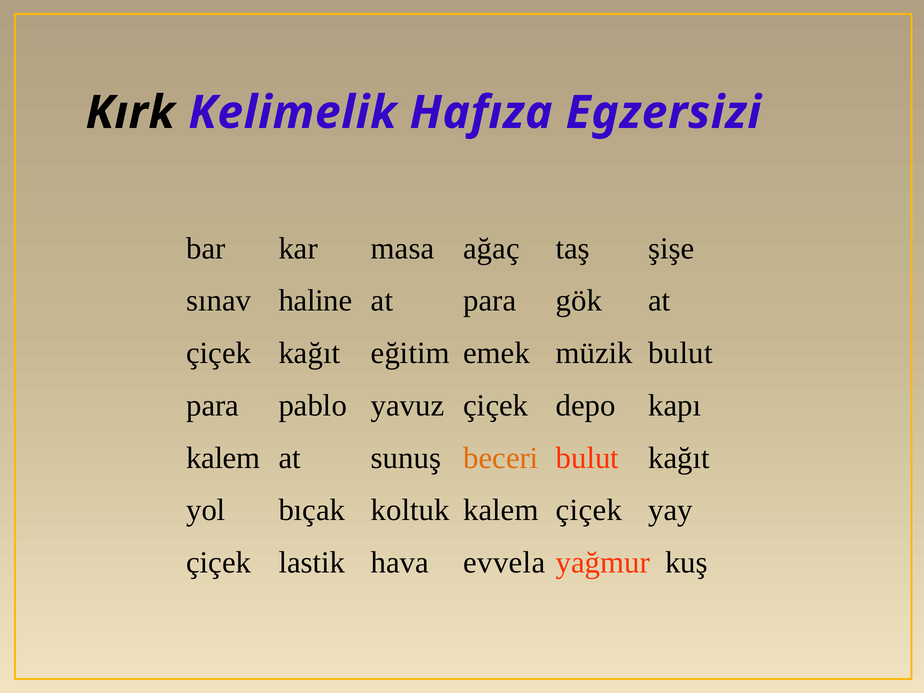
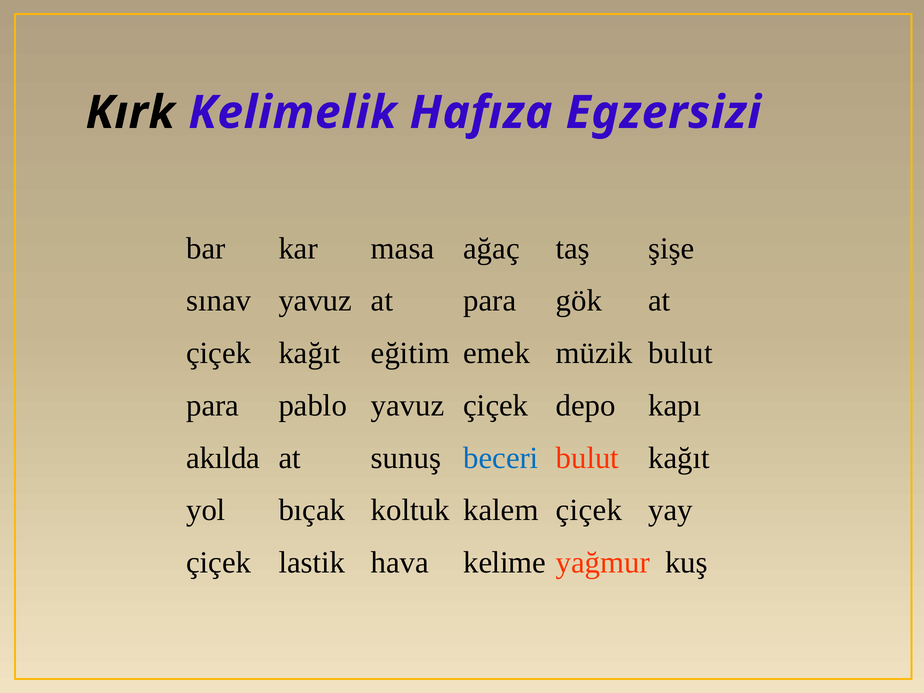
sınav haline: haline -> yavuz (315, 301)
kalem: kalem -> akılda (223, 458)
beceri colour: orange -> blue (501, 458)
evvela: evvela -> kelime (505, 563)
